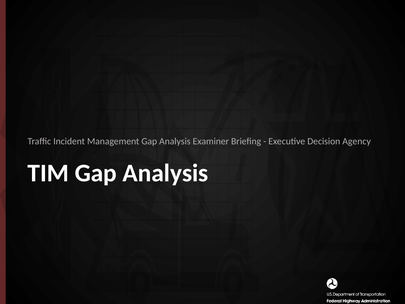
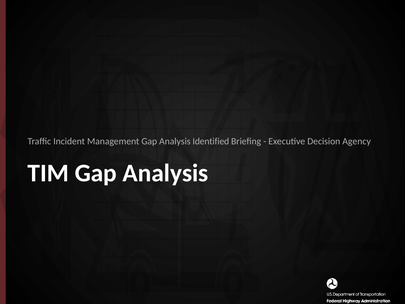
Examiner: Examiner -> Identified (211, 141)
